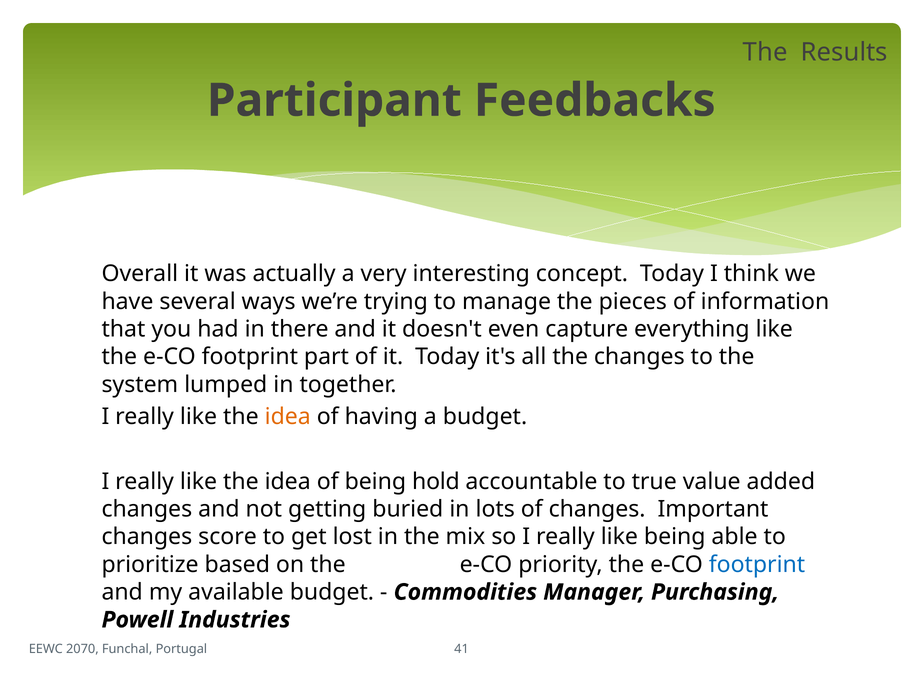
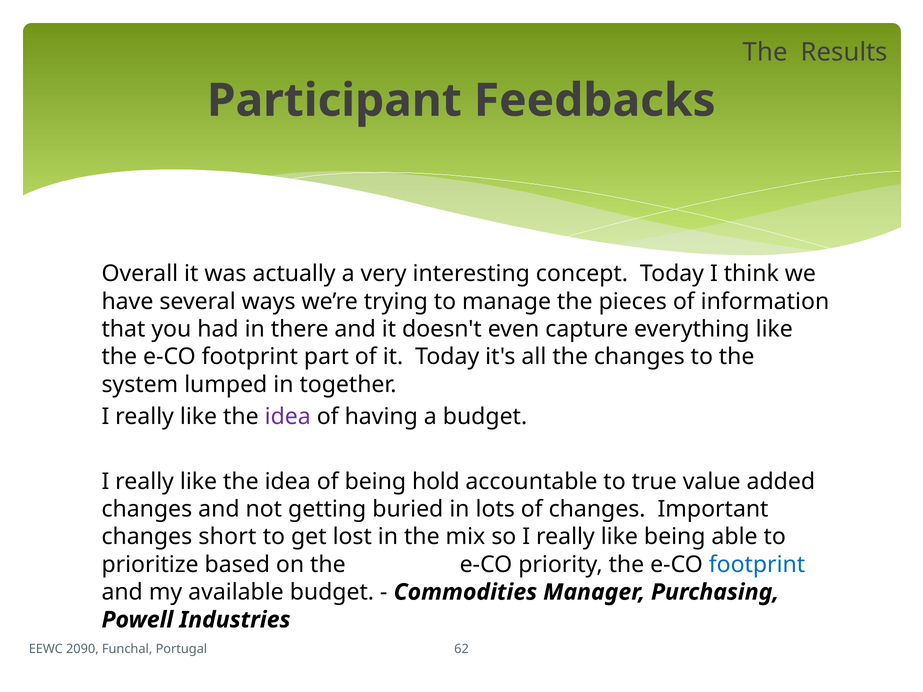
idea colour: orange -> purple (288, 417)
score: score -> short (227, 537)
2070: 2070 -> 2090 (82, 649)
41: 41 -> 62 (462, 649)
